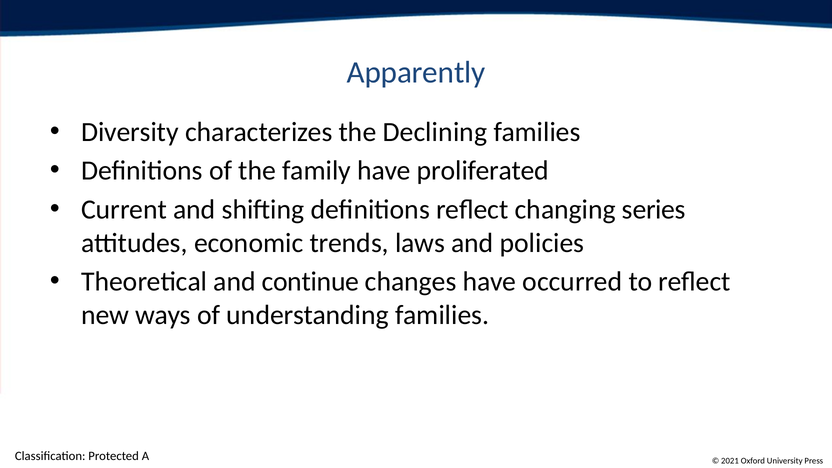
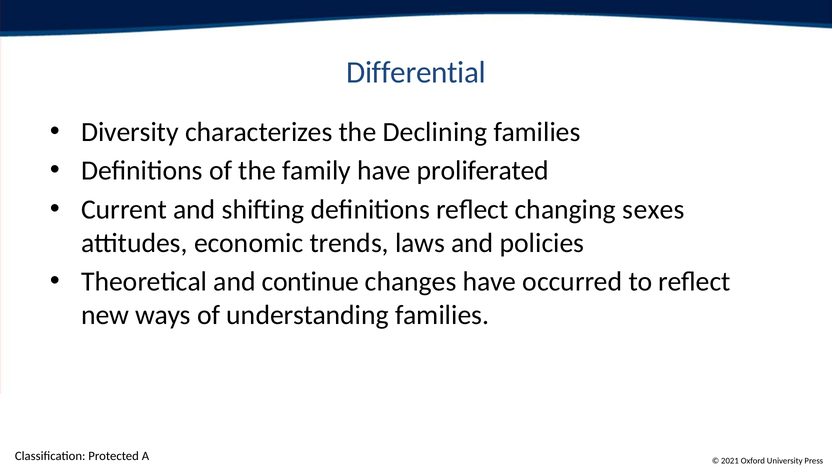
Apparently: Apparently -> Differential (416, 72)
series: series -> sexes (654, 210)
